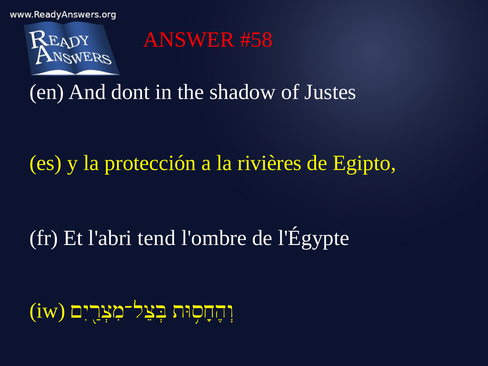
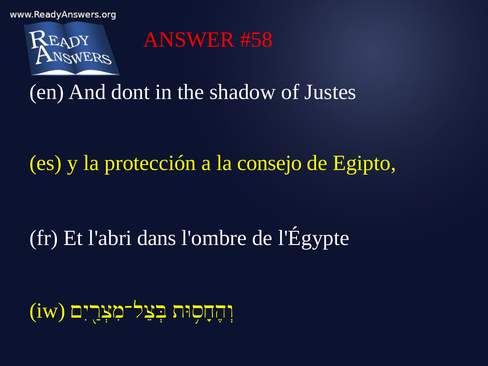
rivières: rivières -> consejo (270, 163)
tend: tend -> dans (157, 238)
